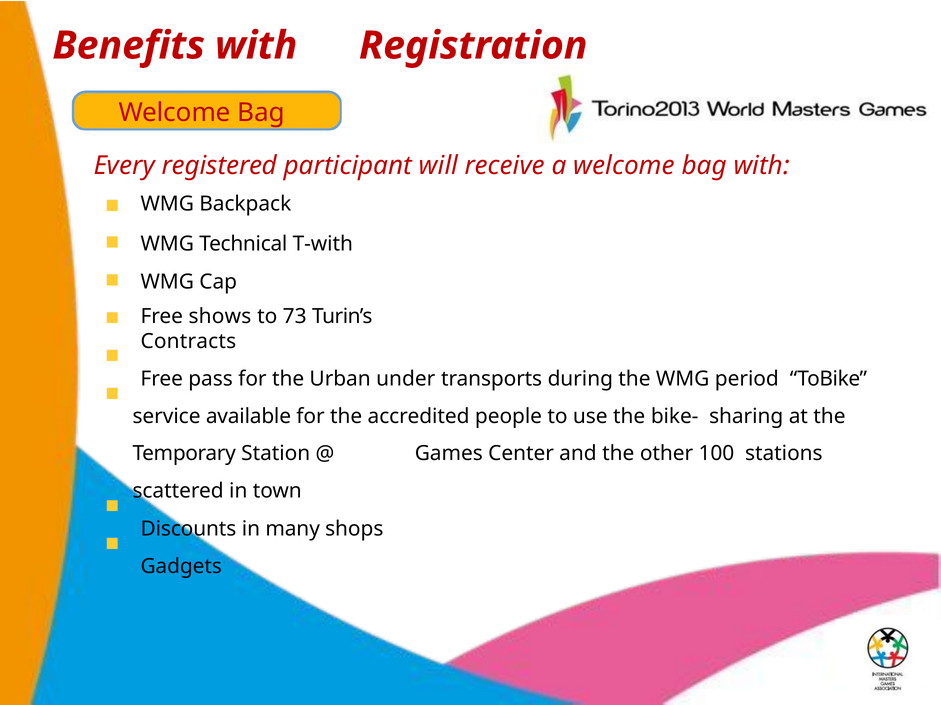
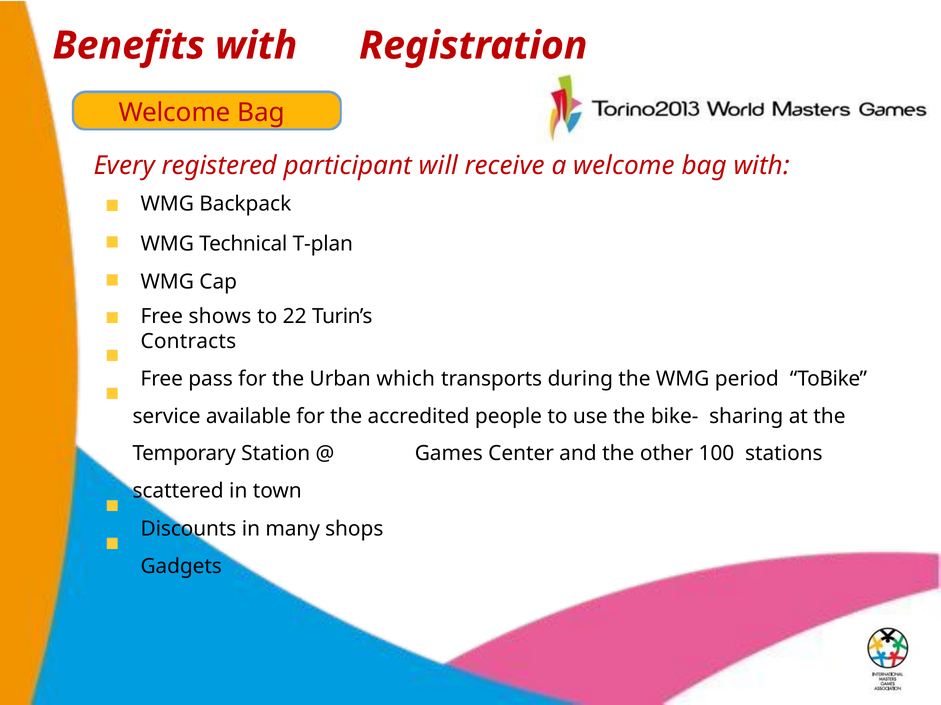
T-with: T-with -> T-plan (323, 244)
73: 73 -> 22 (295, 316)
under: under -> which (406, 379)
